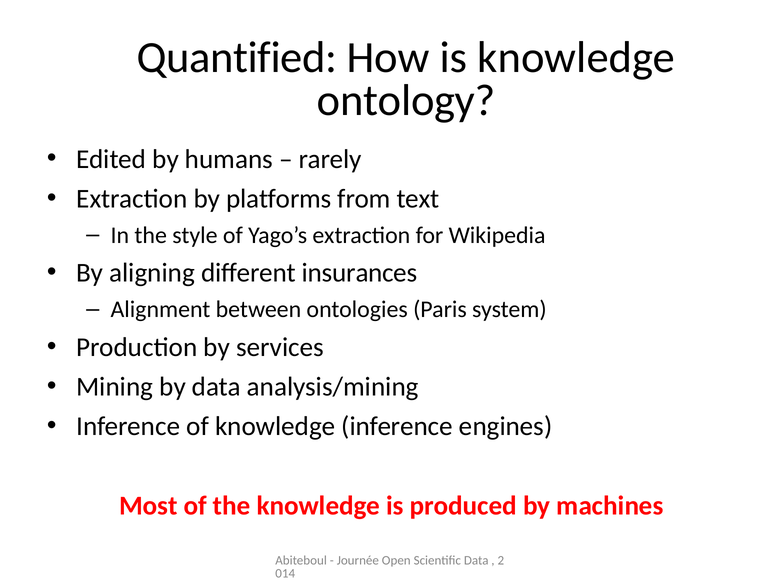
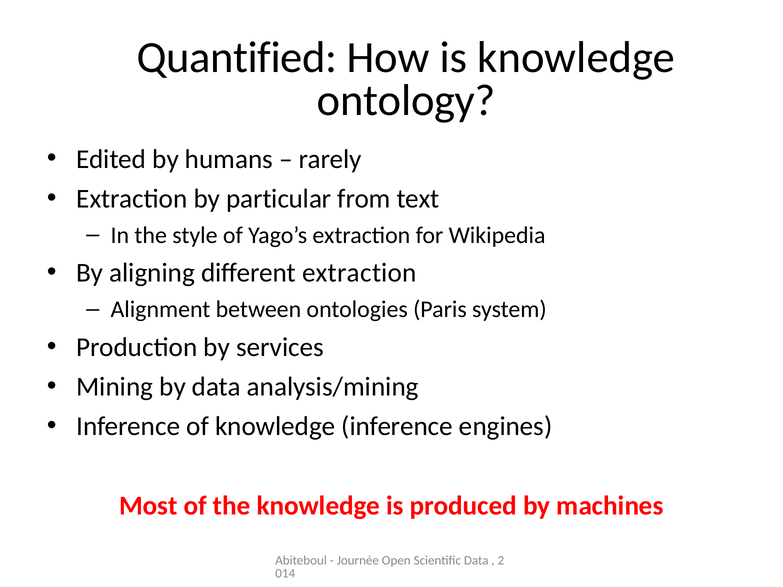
platforms: platforms -> particular (279, 199)
different insurances: insurances -> extraction (359, 273)
